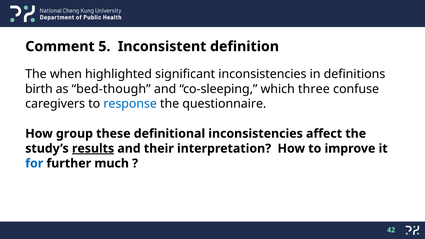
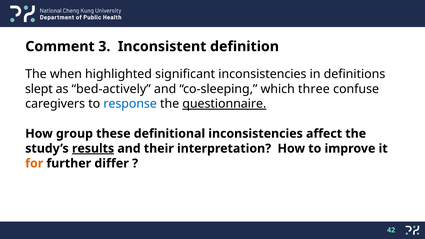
5: 5 -> 3 (104, 46)
birth: birth -> slept (39, 89)
bed-though: bed-though -> bed-actively (111, 89)
questionnaire underline: none -> present (224, 104)
for colour: blue -> orange (34, 163)
much: much -> differ (112, 163)
